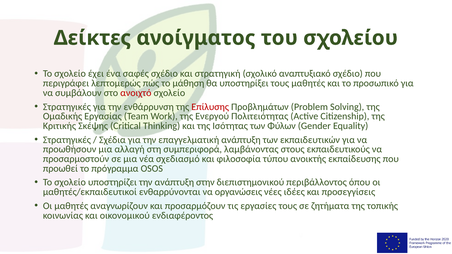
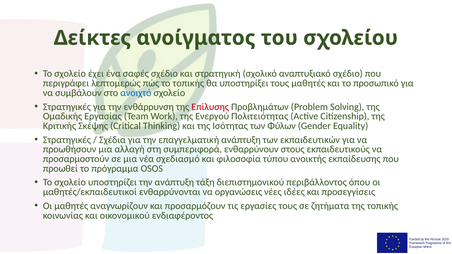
το μάθηση: μάθηση -> τοπικής (188, 83)
ανοιχτό colour: red -> blue (136, 93)
λαμβάνοντας: λαμβάνοντας -> ενθαρρύνουν (251, 150)
στην: στην -> τάξη (205, 183)
